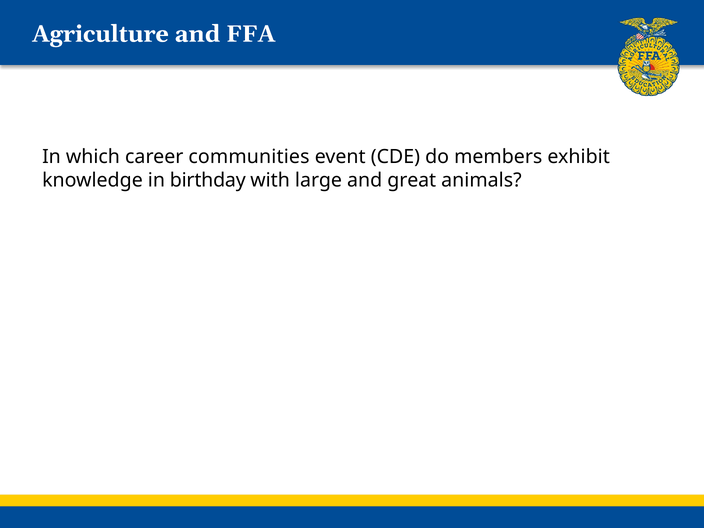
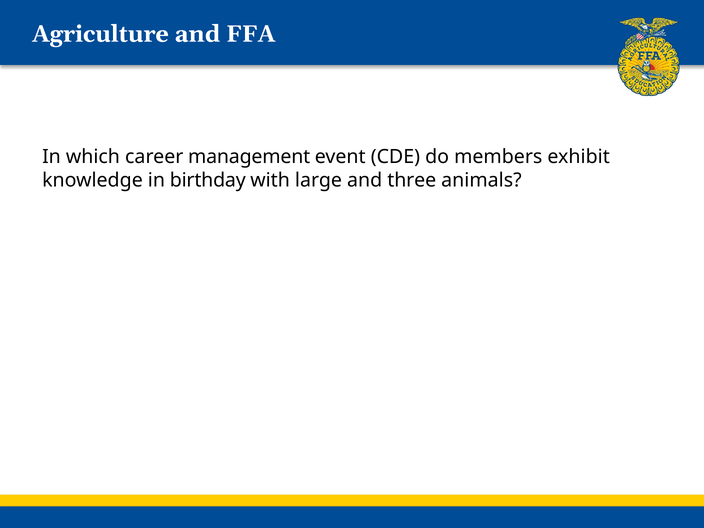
communities: communities -> management (249, 157)
great: great -> three (412, 180)
